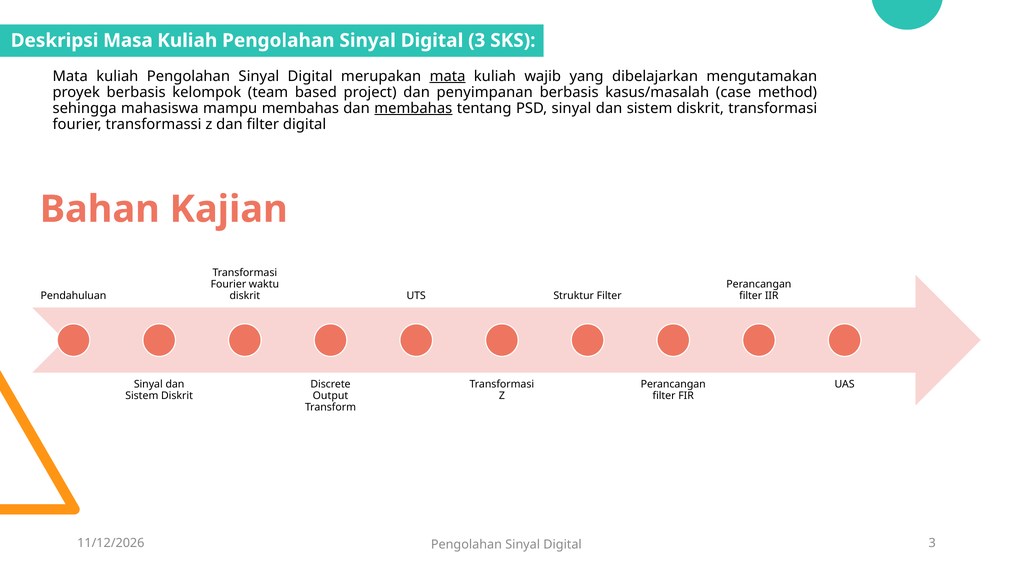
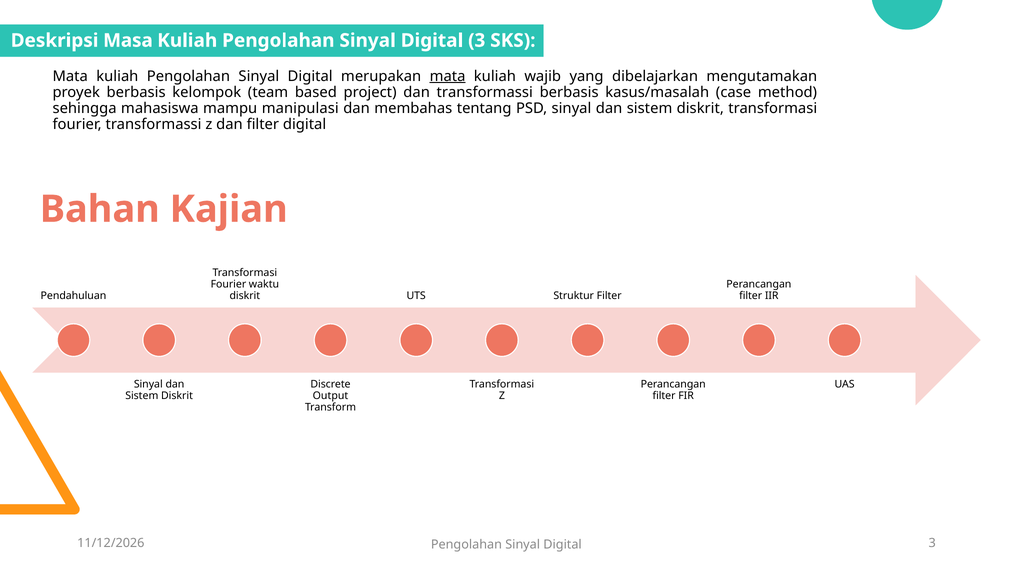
dan penyimpanan: penyimpanan -> transformassi (485, 92)
mampu membahas: membahas -> manipulasi (300, 108)
membahas underline: present -> none (413, 108)
